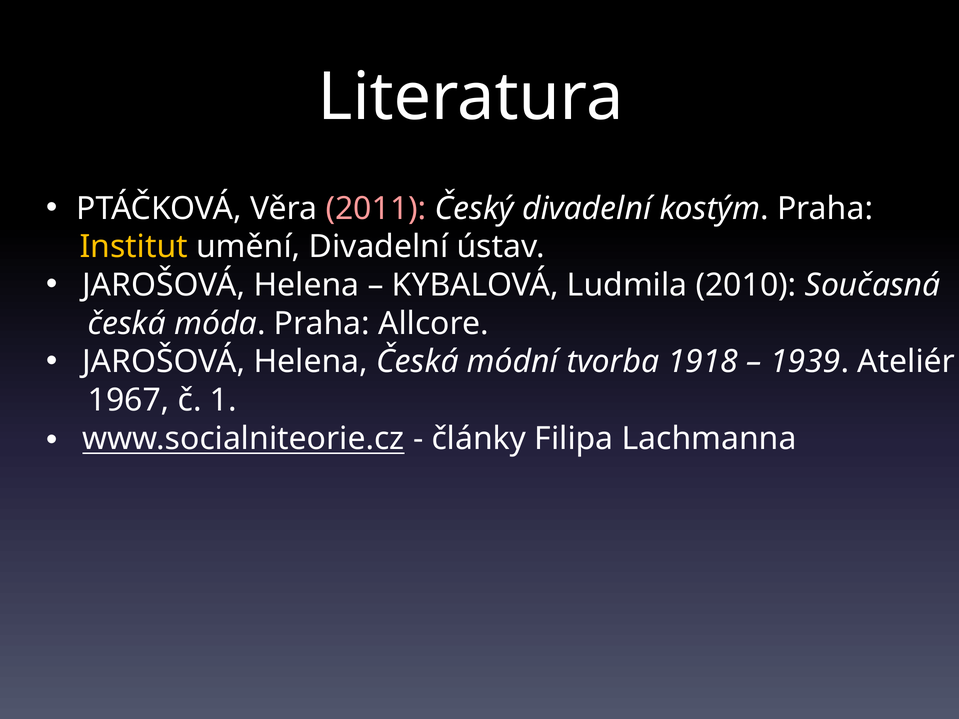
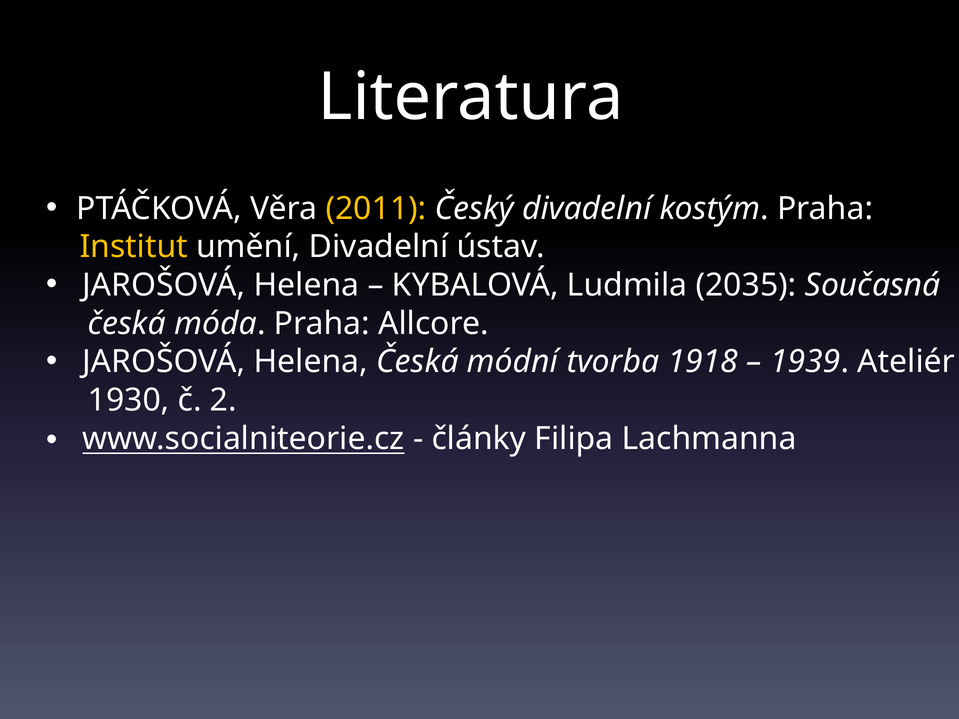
2011 colour: pink -> yellow (376, 209)
2010: 2010 -> 2035 (746, 285)
1967: 1967 -> 1930 (129, 400)
1: 1 -> 2 (223, 400)
